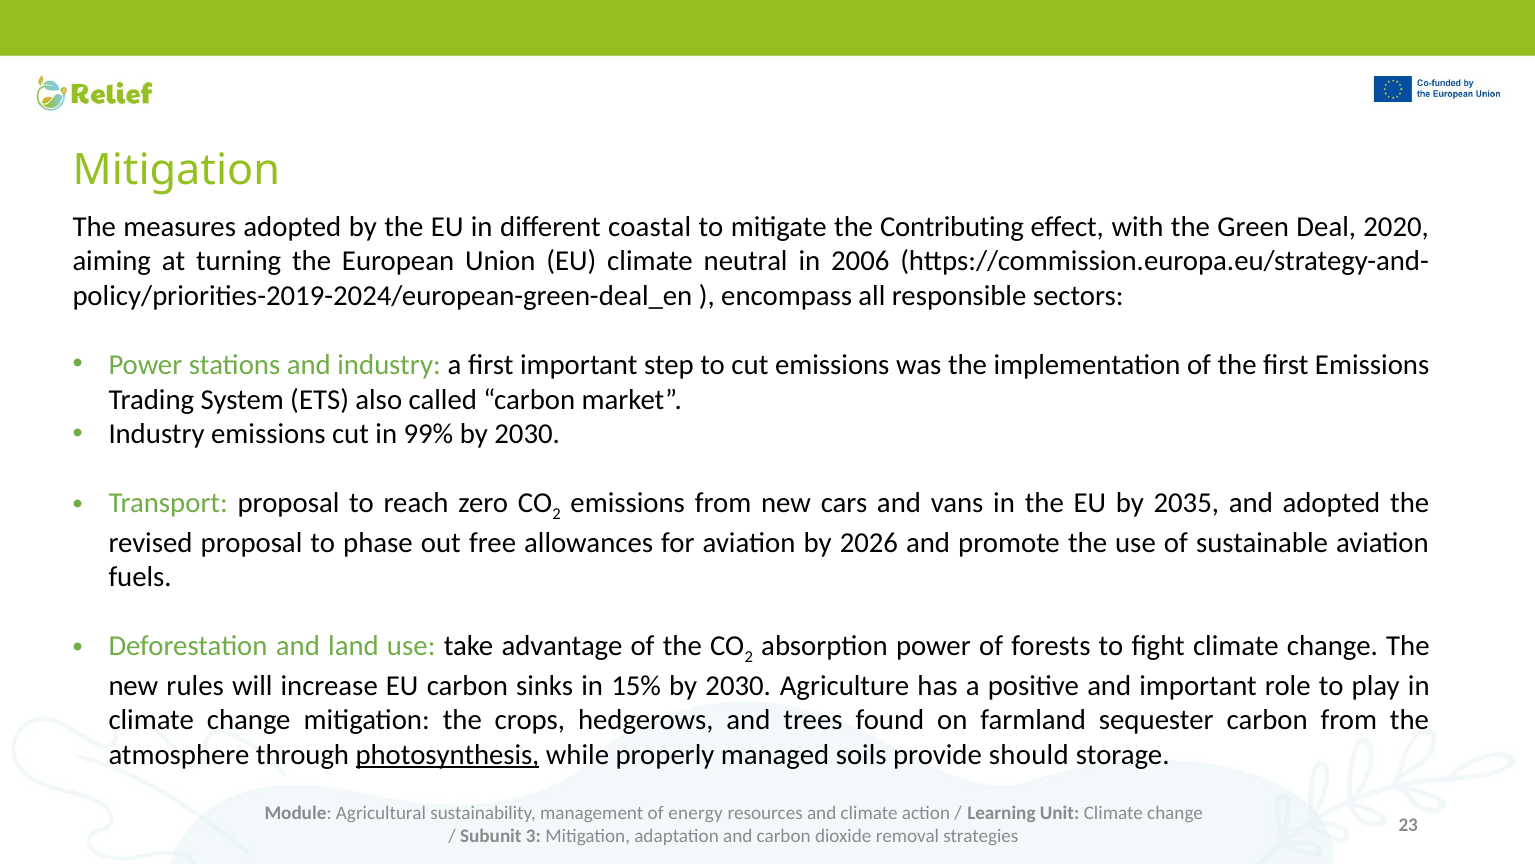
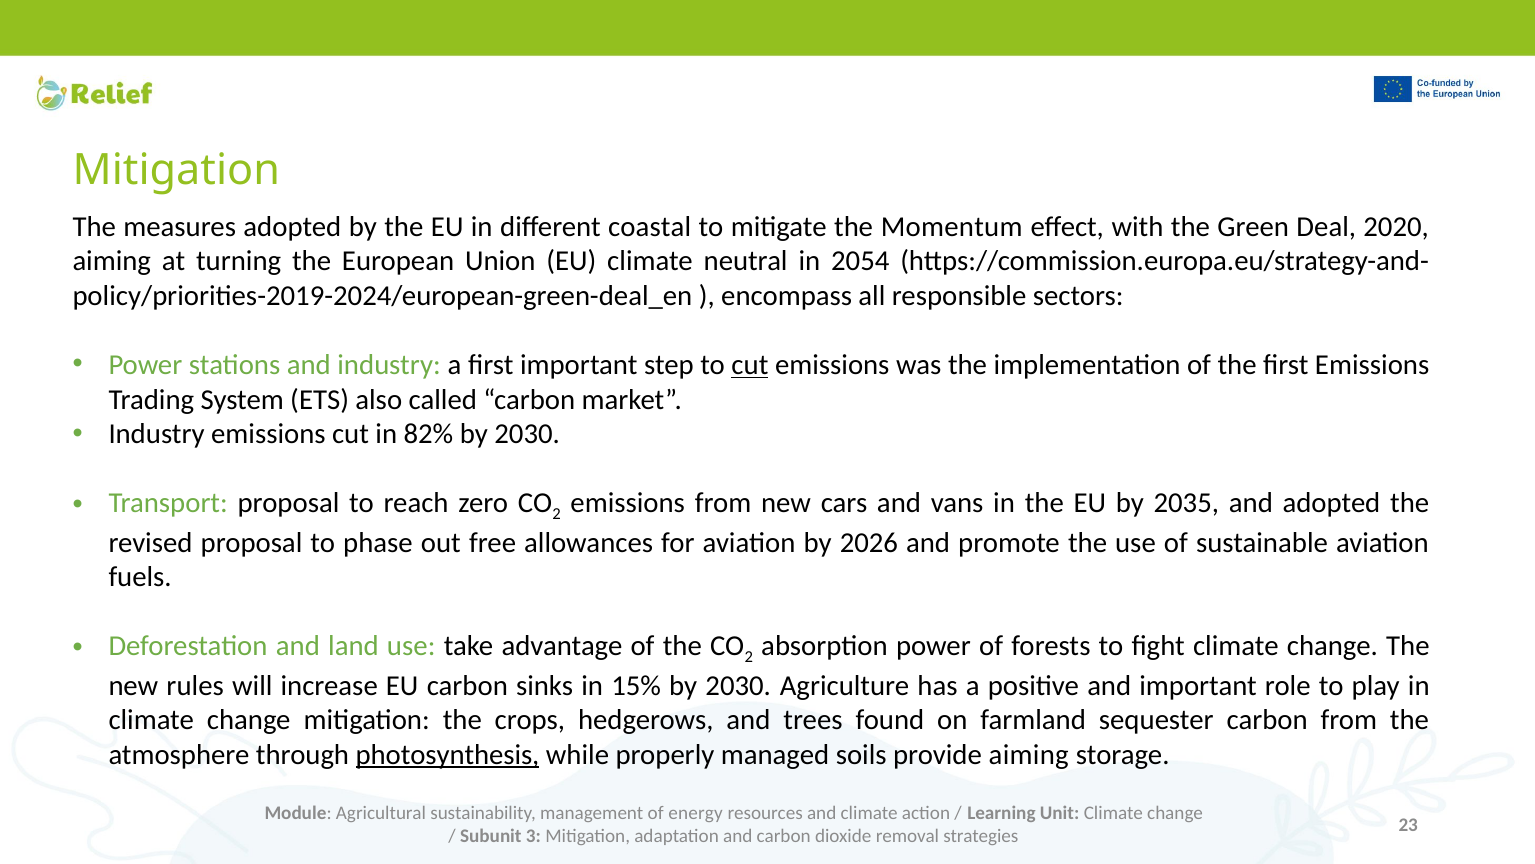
Contributing: Contributing -> Momentum (952, 227)
2006: 2006 -> 2054 (860, 261)
cut underline: none -> present (750, 365)
99%: 99% -> 82% (428, 434)
provide should: should -> aiming (1029, 754)
